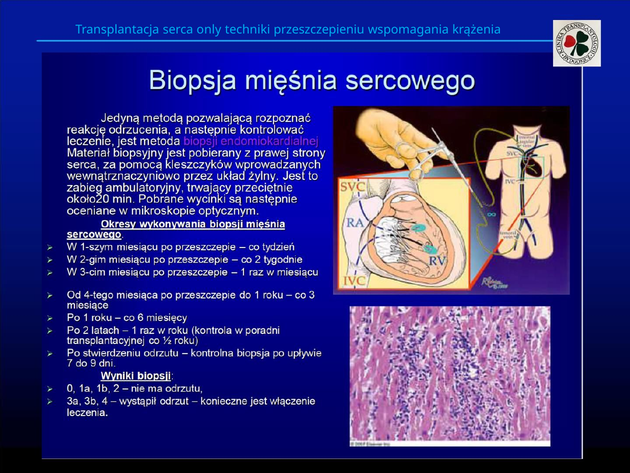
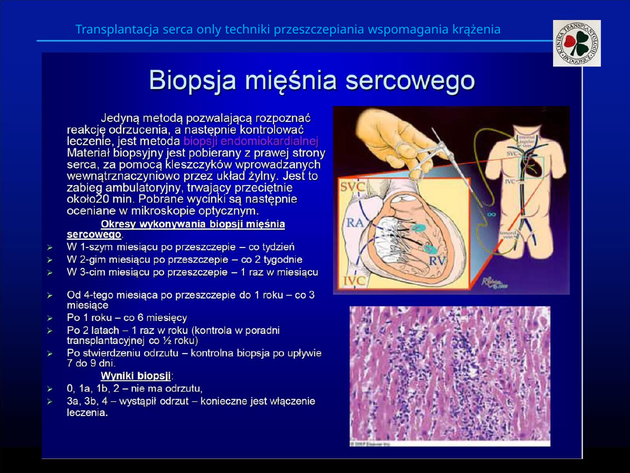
przeszczepieniu: przeszczepieniu -> przeszczepiania (319, 30)
